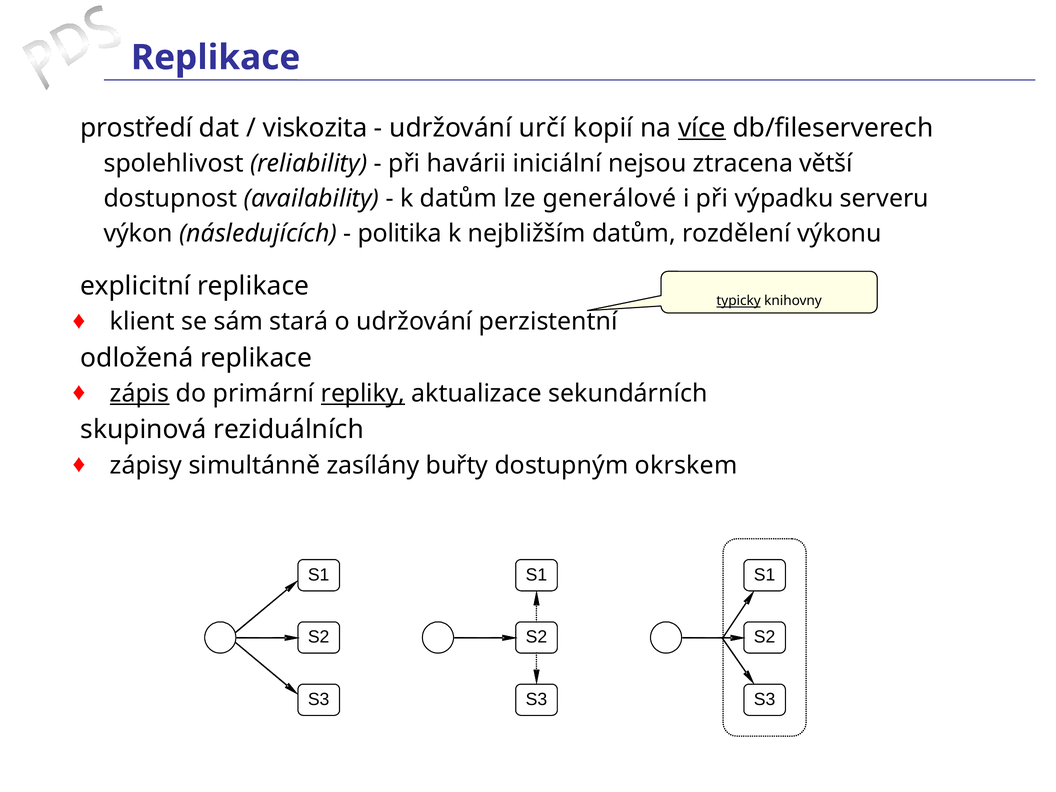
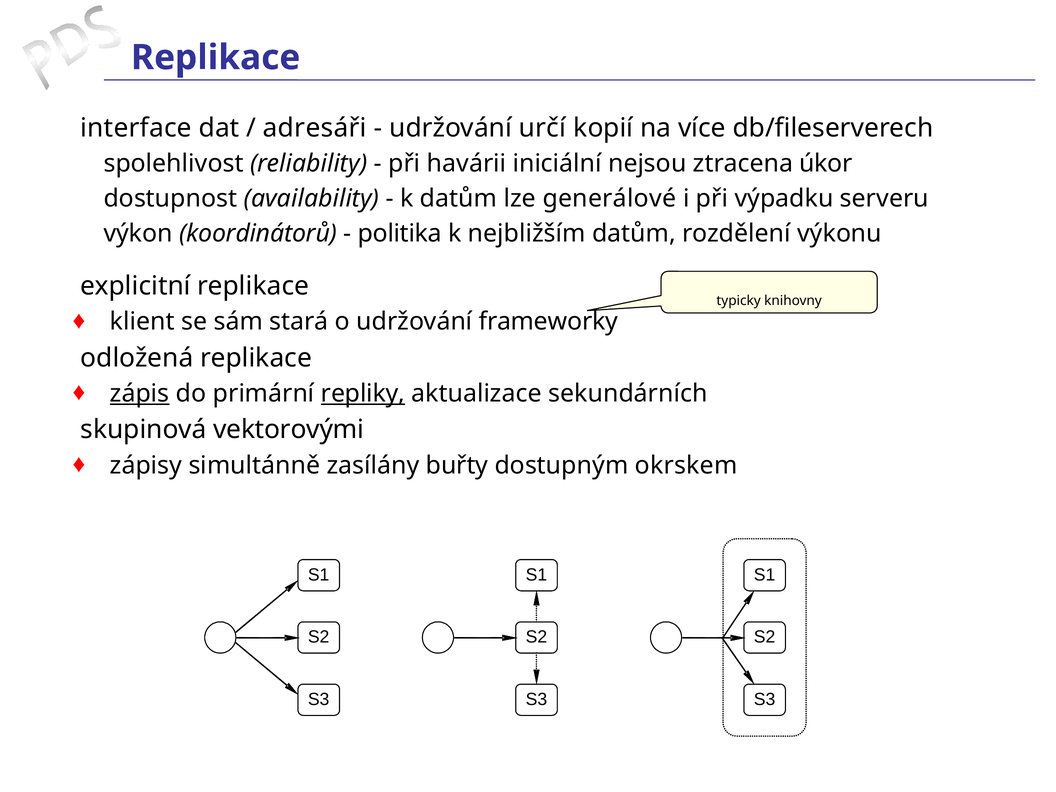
prostředí: prostředí -> interface (136, 128)
viskozita: viskozita -> adresáři (315, 128)
více underline: present -> none (702, 128)
větší: větší -> úkor (826, 164)
následujících: následujících -> koordinátorů (258, 233)
typicky underline: present -> none (739, 301)
perzistentní: perzistentní -> frameworky (548, 322)
reziduálních: reziduálních -> vektorovými (289, 430)
